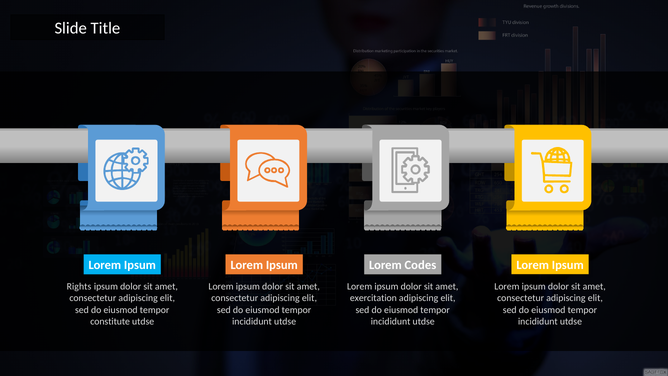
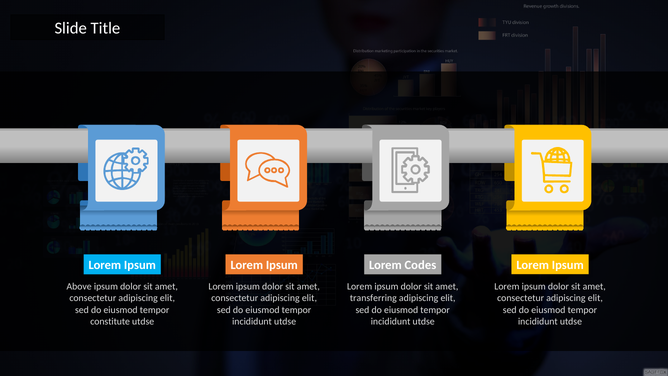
Rights: Rights -> Above (79, 286)
exercitation: exercitation -> transferring (373, 298)
